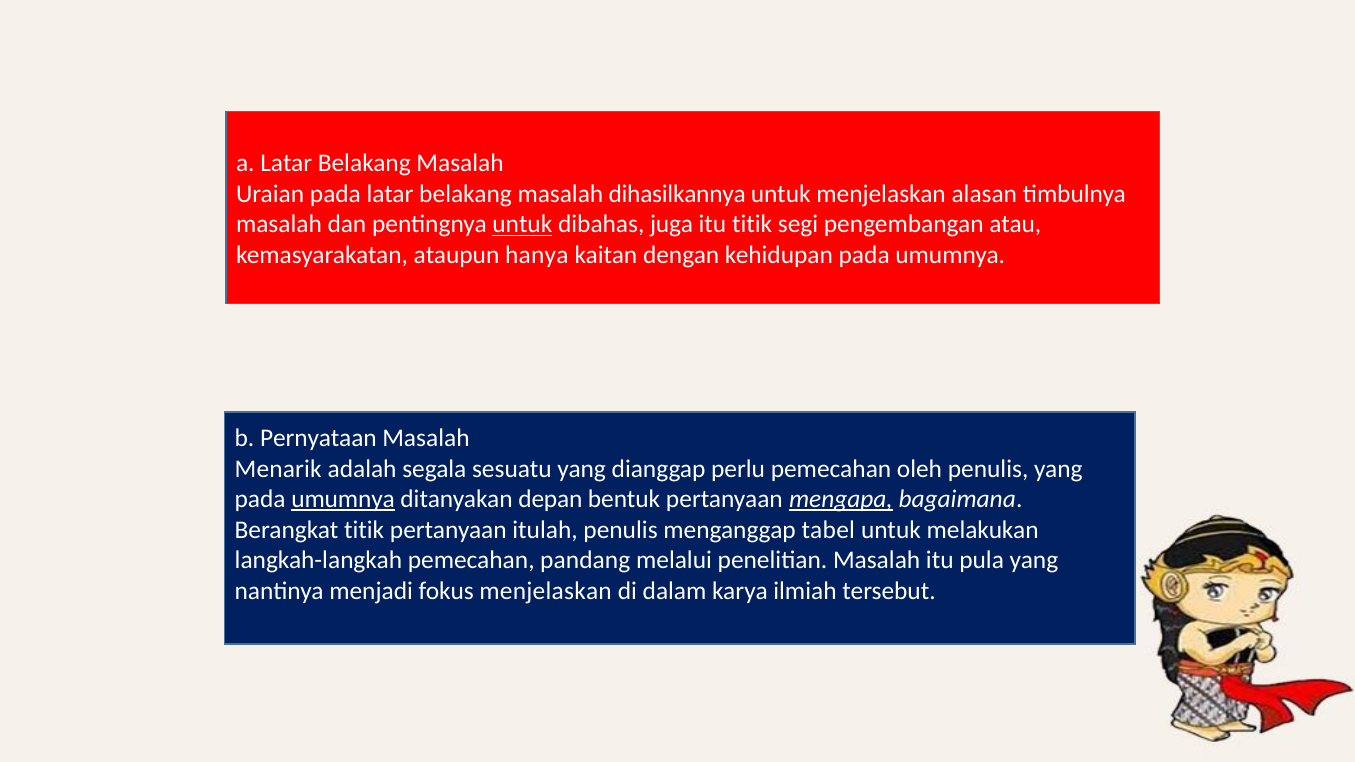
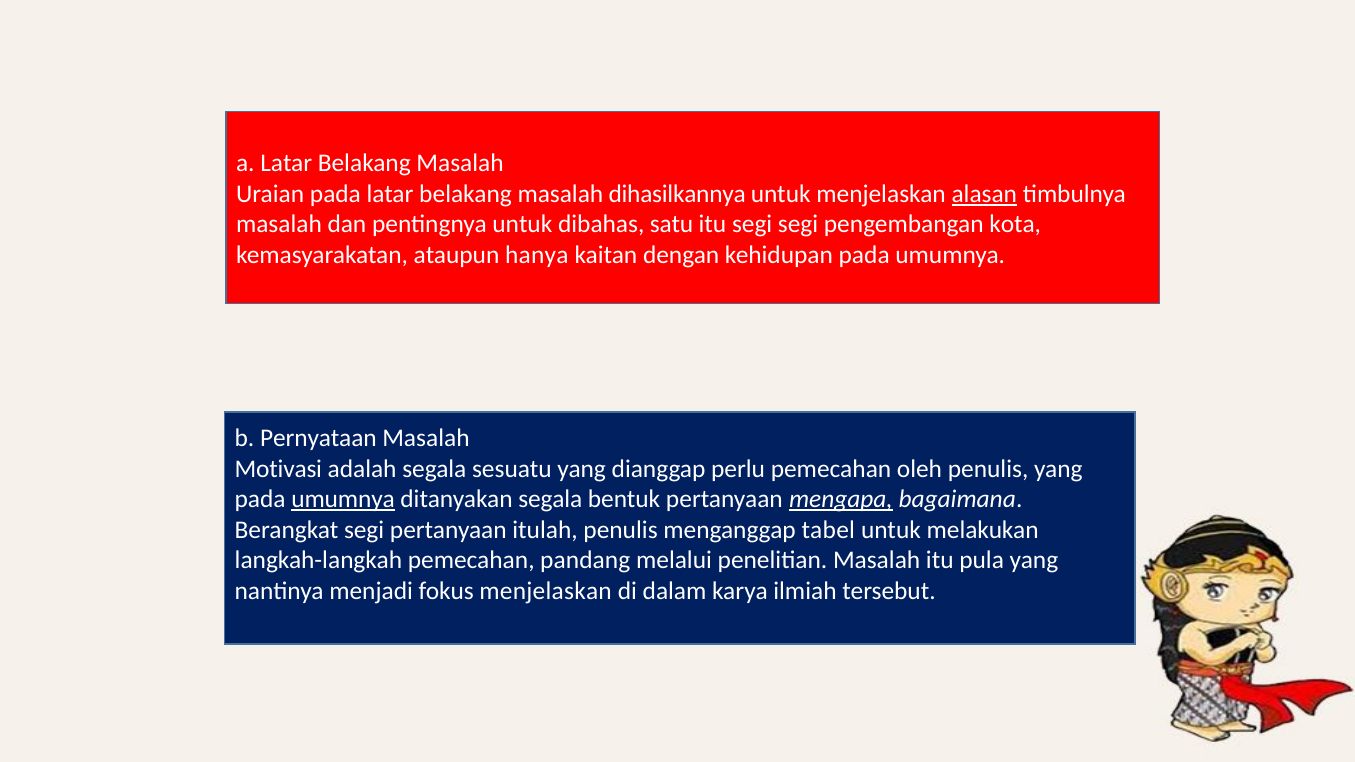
alasan underline: none -> present (984, 194)
untuk underline: present -> none (522, 225)
juga: juga -> satu (672, 225)
itu titik: titik -> segi (752, 225)
atau: atau -> kota (1015, 225)
Menarik: Menarik -> Motivasi (278, 469)
ditanyakan depan: depan -> segala (550, 499)
Berangkat titik: titik -> segi (364, 530)
